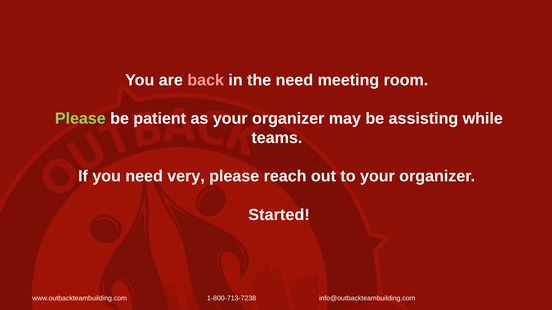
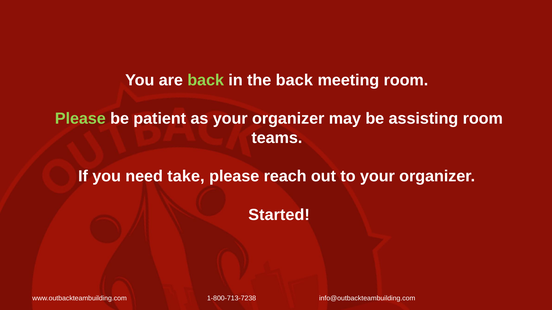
back colour: pink -> light green (206, 80)
the need: need -> back (294, 80)
assisting while: while -> room (483, 119)
very: very -> take (186, 177)
